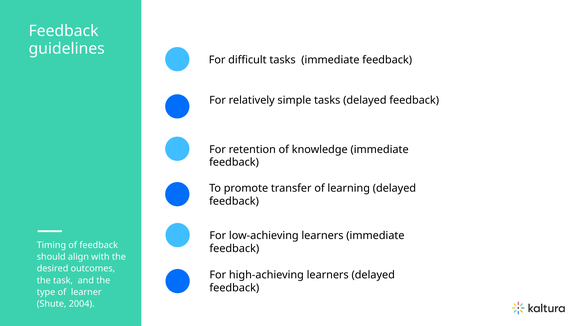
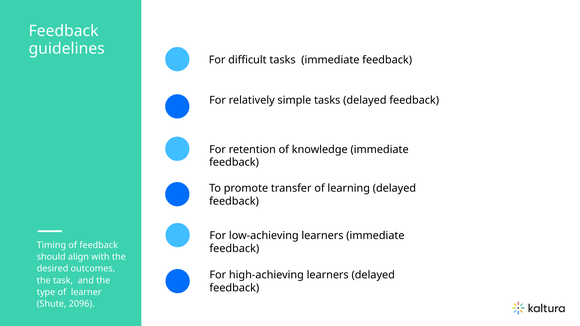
2004: 2004 -> 2096 (82, 304)
